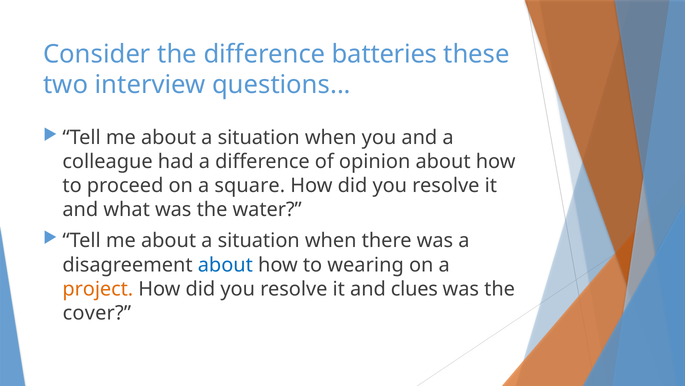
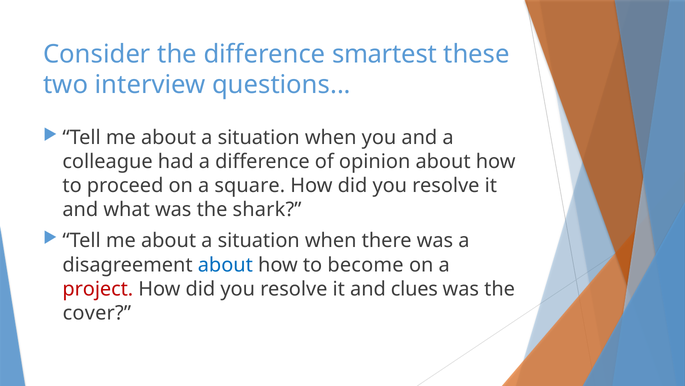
batteries: batteries -> smartest (384, 54)
water: water -> shark (267, 209)
wearing: wearing -> become (365, 264)
project colour: orange -> red (98, 288)
